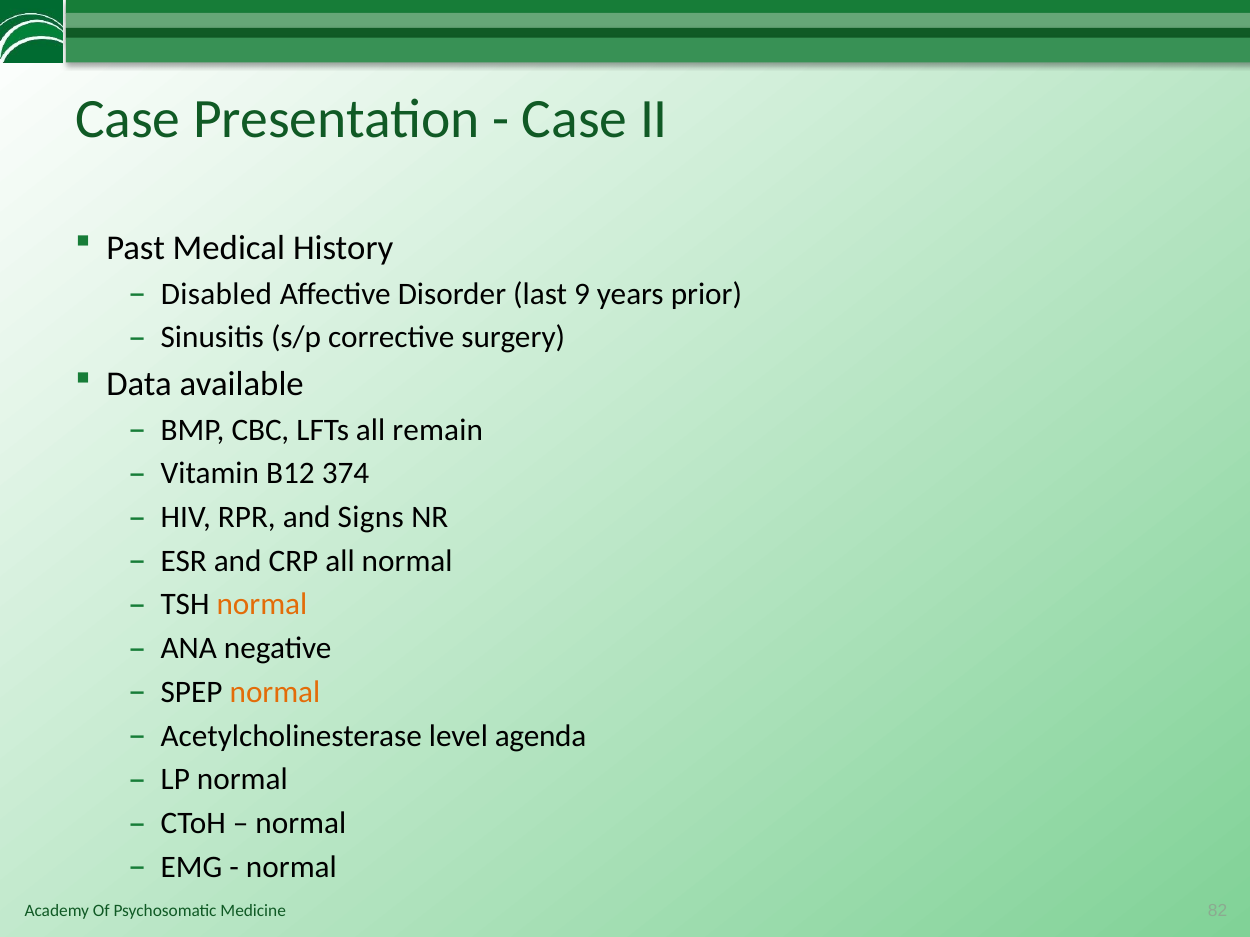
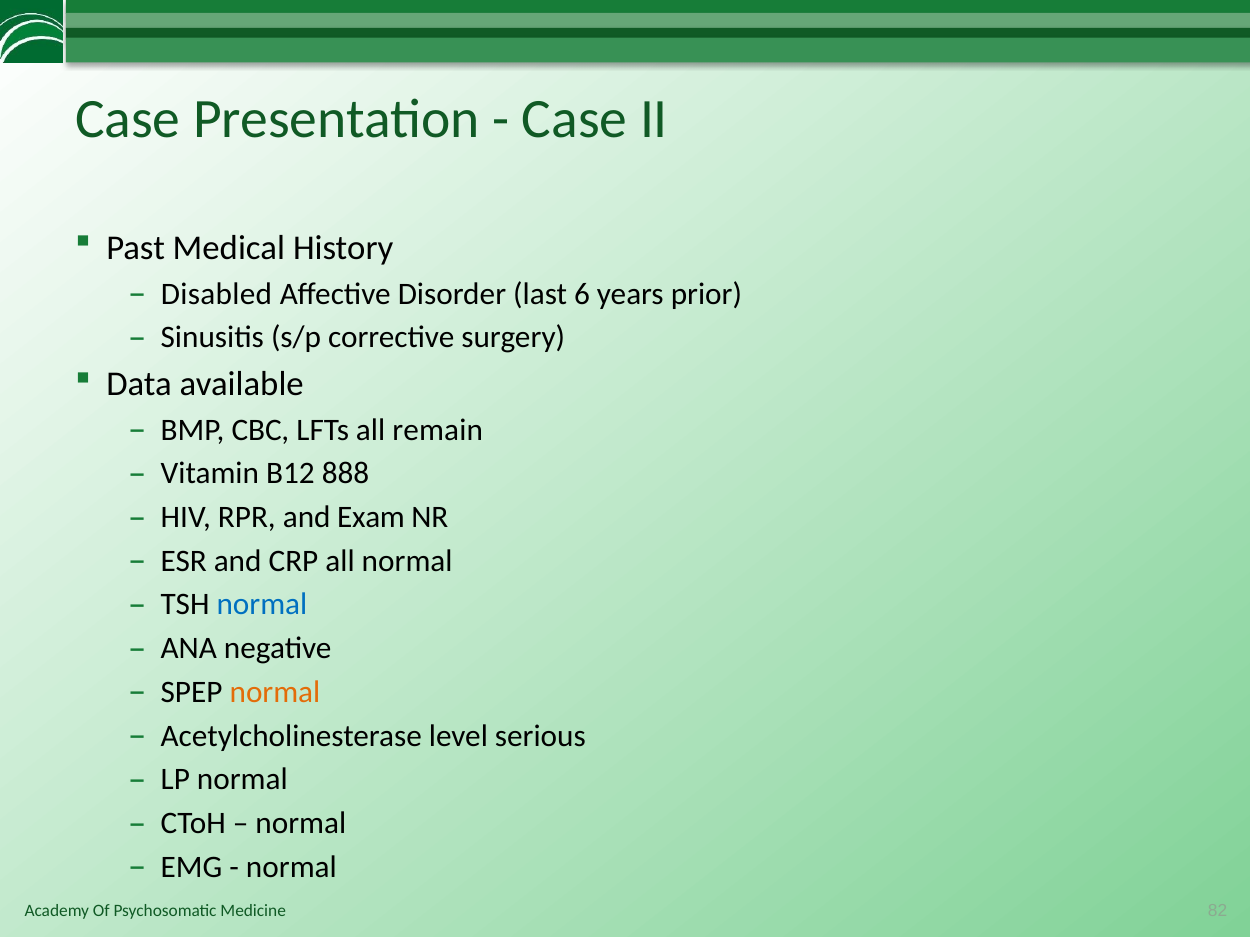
9: 9 -> 6 (582, 294)
374: 374 -> 888 (345, 474)
Signs: Signs -> Exam (371, 517)
normal colour: orange -> blue (262, 605)
agenda: agenda -> serious (540, 736)
